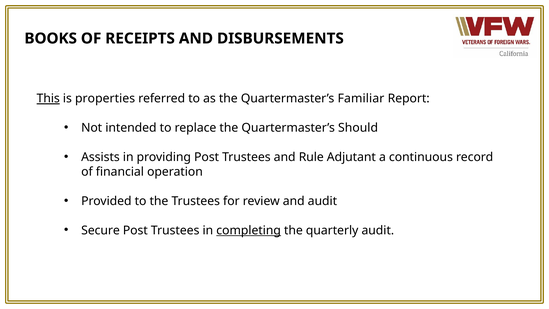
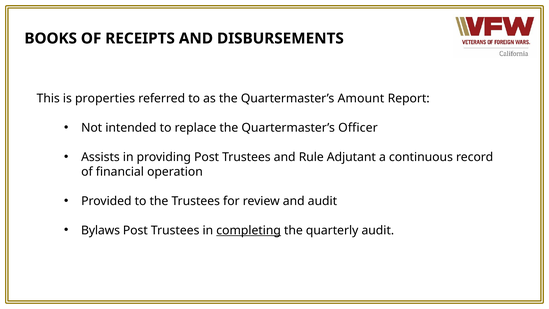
This underline: present -> none (48, 99)
Familiar: Familiar -> Amount (361, 99)
Should: Should -> Officer (358, 128)
Secure: Secure -> Bylaws (101, 230)
